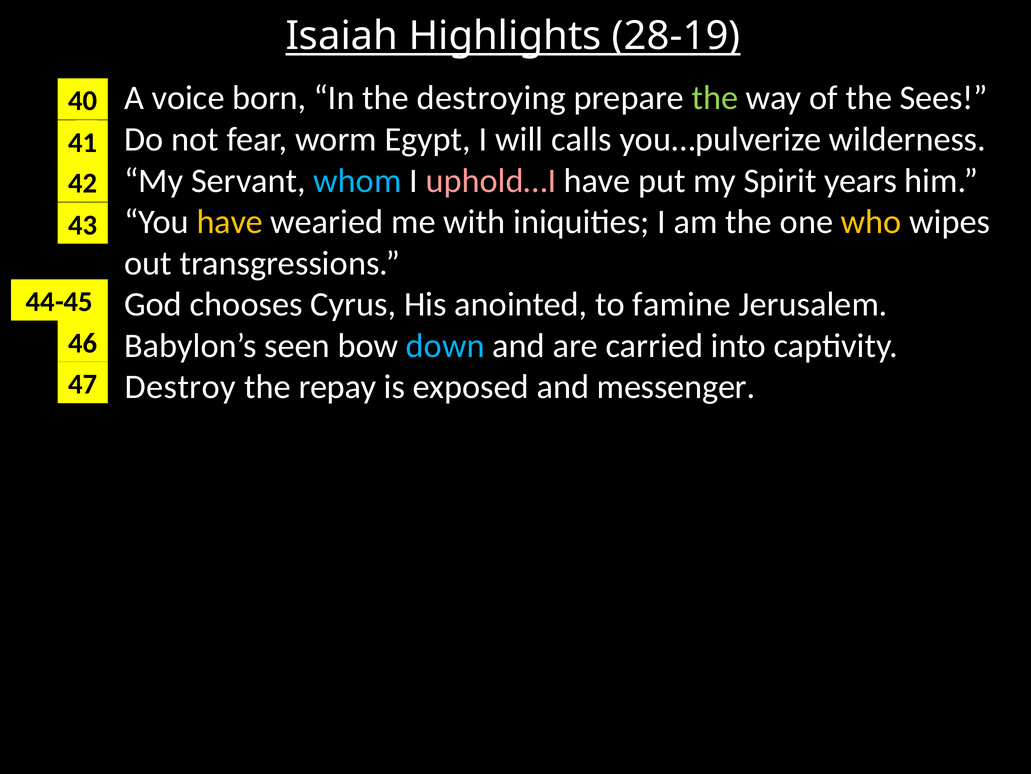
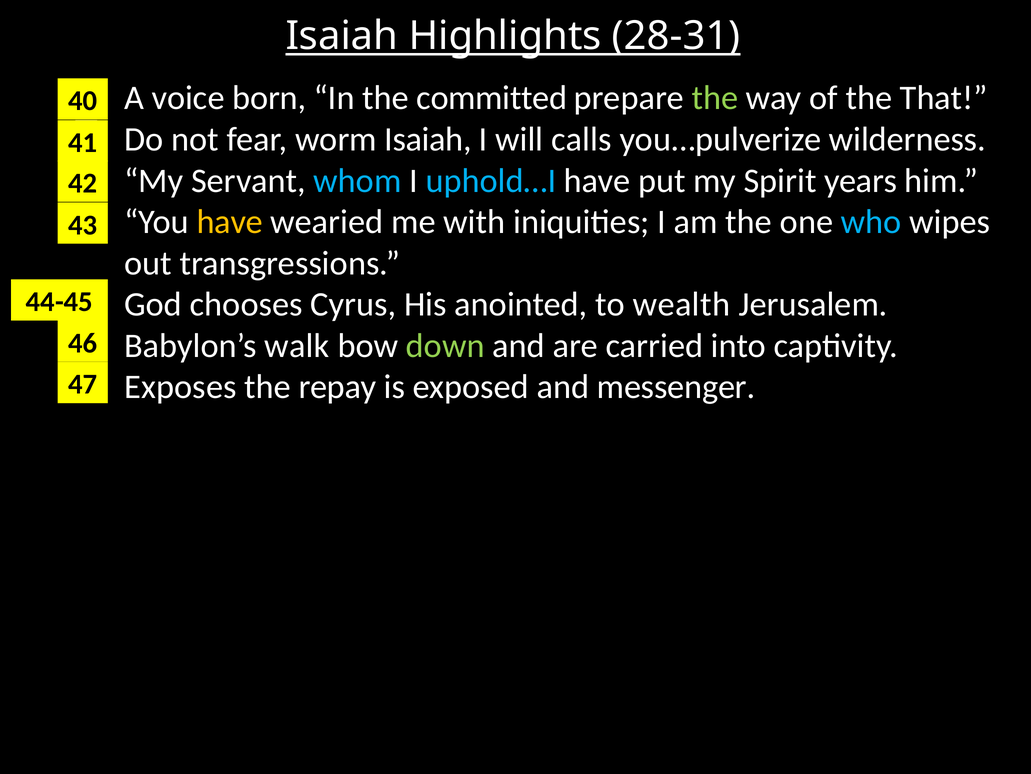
28-19: 28-19 -> 28-31 (676, 36)
destroying: destroying -> committed (492, 98)
Sees: Sees -> That (944, 98)
worm Egypt: Egypt -> Isaiah (428, 139)
uphold…I colour: pink -> light blue (491, 180)
who colour: yellow -> light blue (871, 222)
famine: famine -> wealth (681, 304)
seen: seen -> walk (297, 345)
down colour: light blue -> light green (445, 345)
Destroy: Destroy -> Exposes (180, 387)
